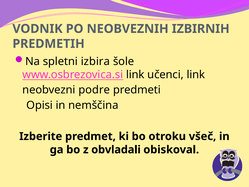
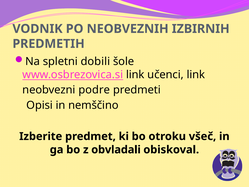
izbira: izbira -> dobili (95, 61)
nemščina: nemščina -> nemščino (93, 105)
